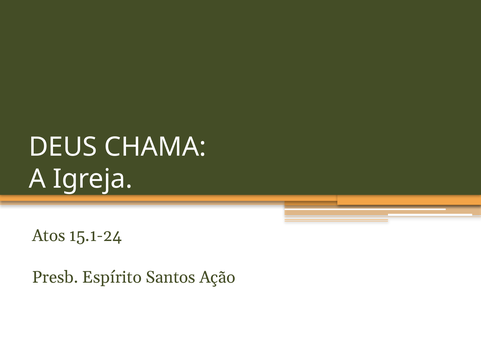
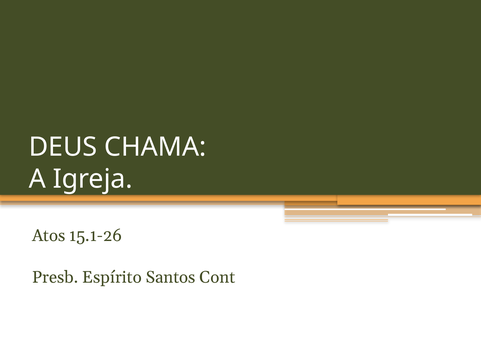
15.1-24: 15.1-24 -> 15.1-26 (96, 236)
Ação: Ação -> Cont (217, 277)
